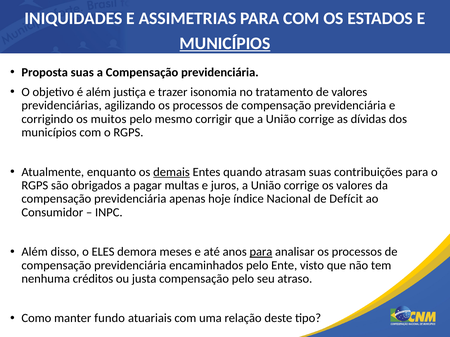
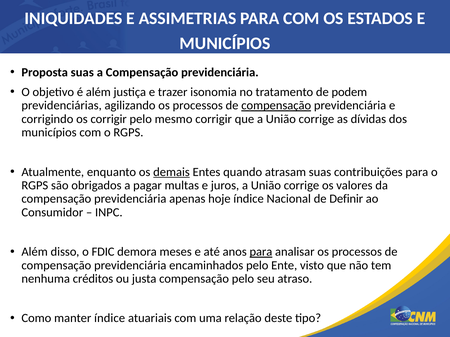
MUNICÍPIOS underline: present -> none (225, 43)
de valores: valores -> podem (349, 92)
compensação underline: none -> present (276, 106)
os muitos: muitos -> corrigir (109, 119)
Defícit: Defícit -> Definir (346, 199)
ELES: ELES -> FDIC (103, 252)
manter fundo: fundo -> índice (110, 319)
